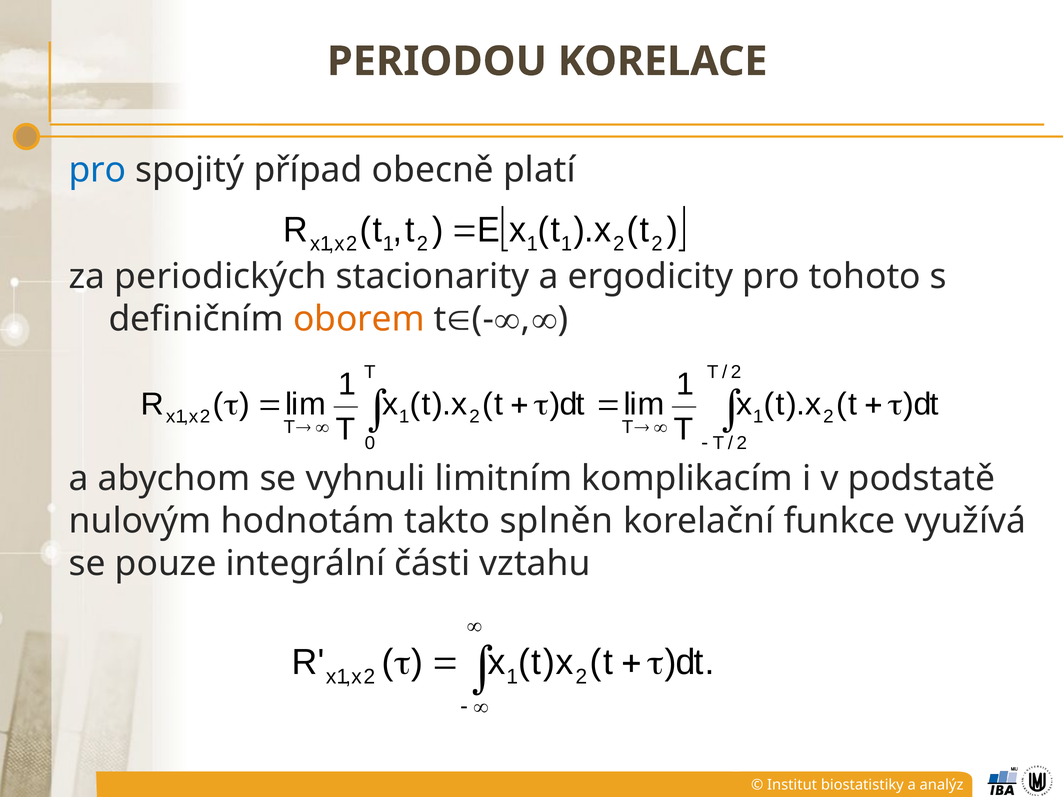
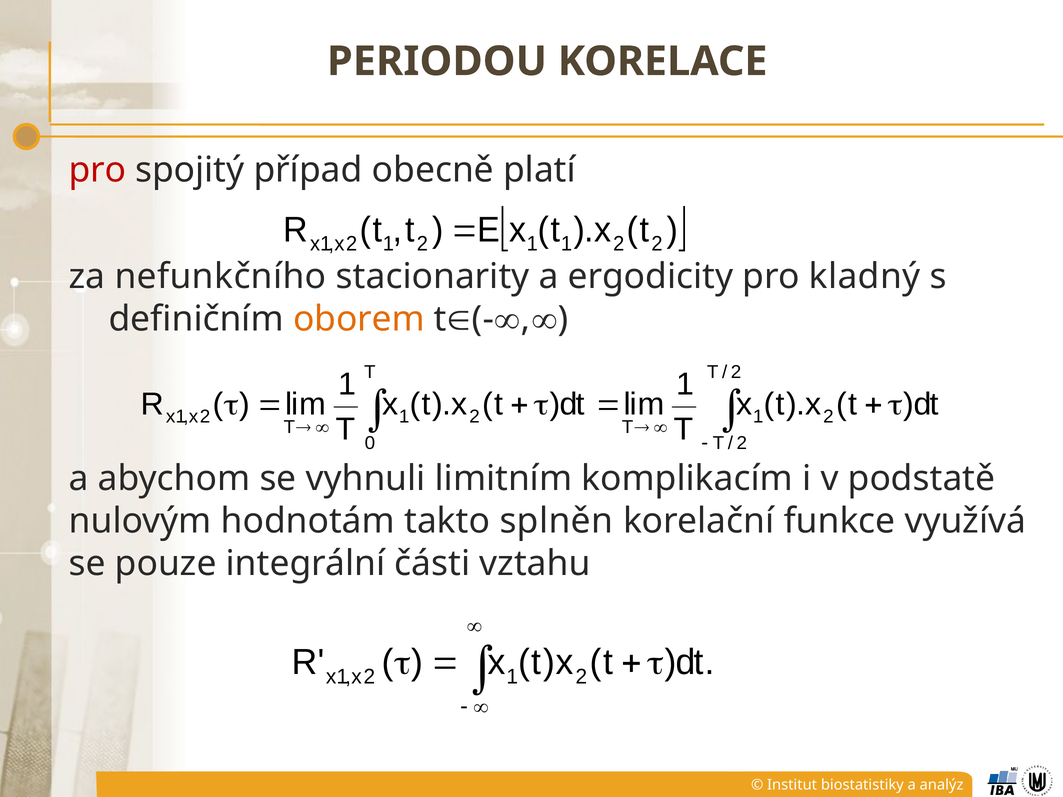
pro colour: blue -> red (97, 170)
periodických: periodických -> nefunkčního (220, 277)
tohoto: tohoto -> kladný (865, 277)
